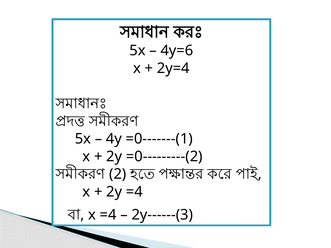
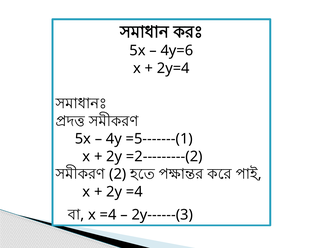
=0-------(1: =0-------(1 -> =5-------(1 (159, 139)
=0---------(2: =0---------(2 -> =2---------(2 (164, 157)
